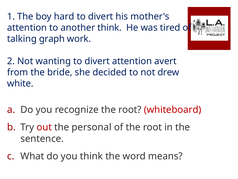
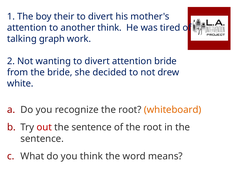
hard: hard -> their (64, 17)
attention avert: avert -> bride (165, 61)
whiteboard colour: red -> orange (173, 109)
personal: personal -> sentence (92, 127)
